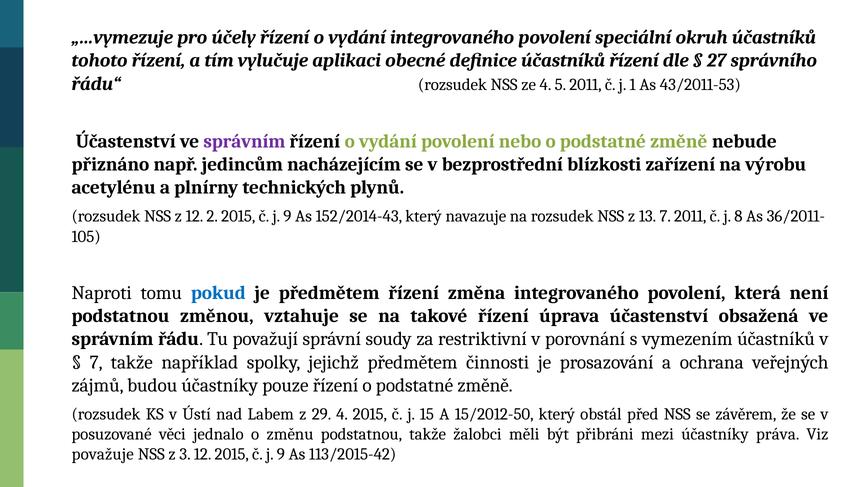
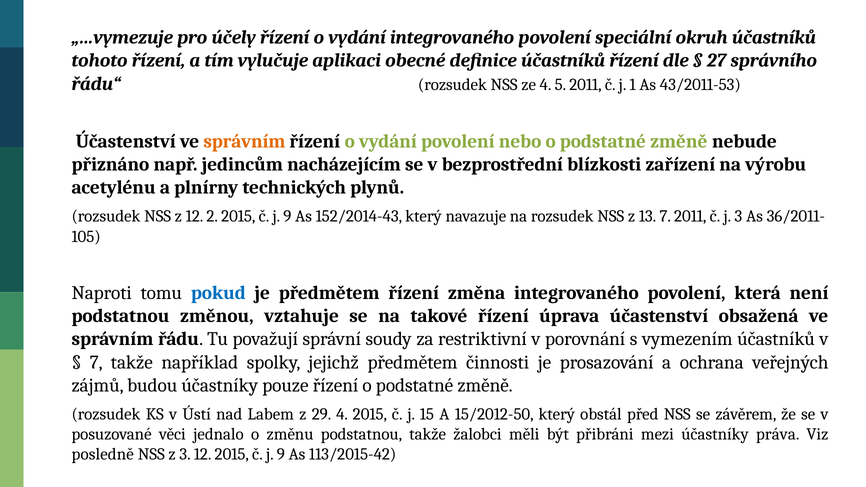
správním colour: purple -> orange (244, 141)
j 8: 8 -> 3 (738, 216)
považuje: považuje -> posledně (103, 455)
